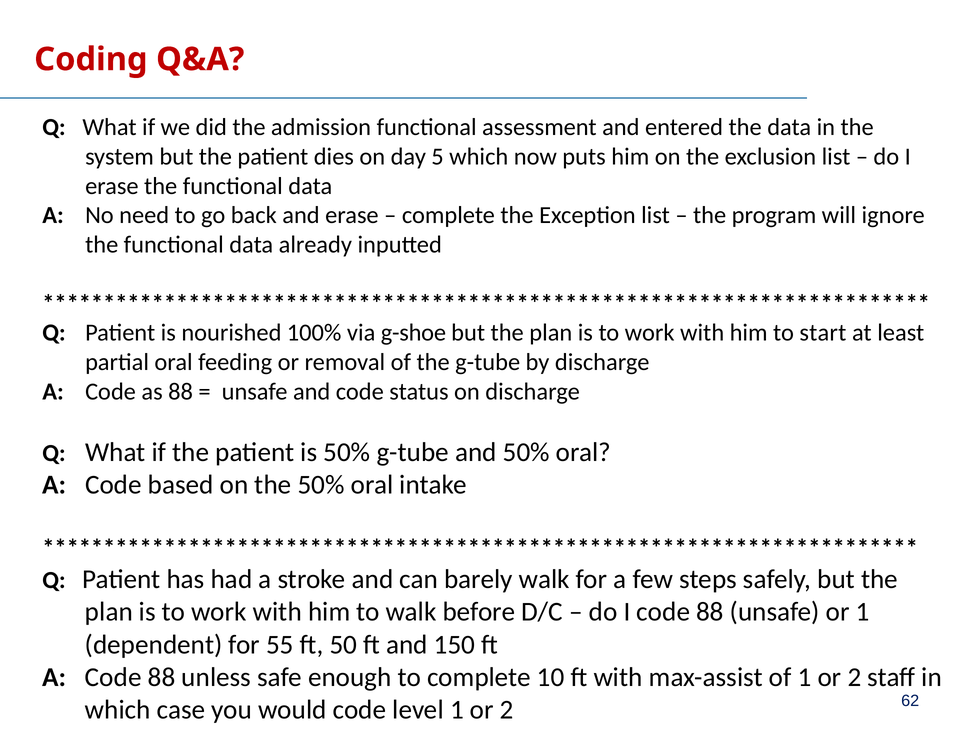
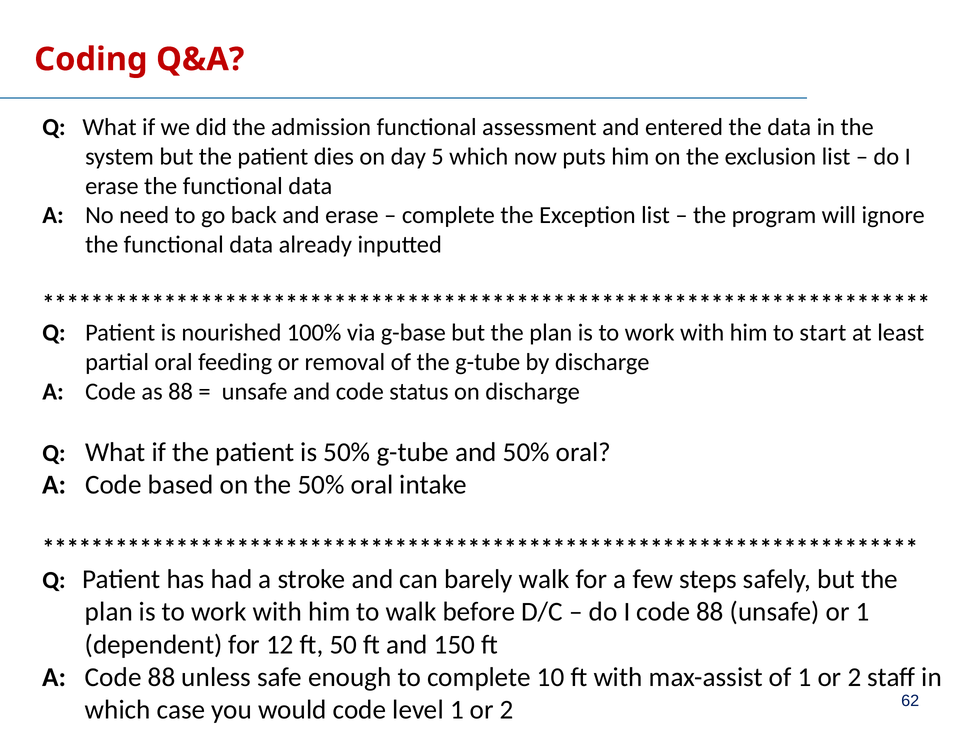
g-shoe: g-shoe -> g-base (413, 333)
55: 55 -> 12 (280, 644)
